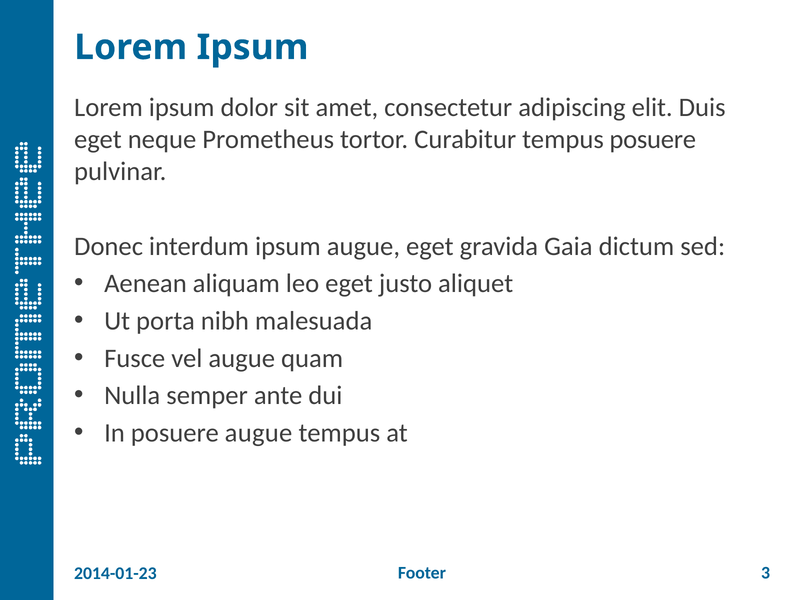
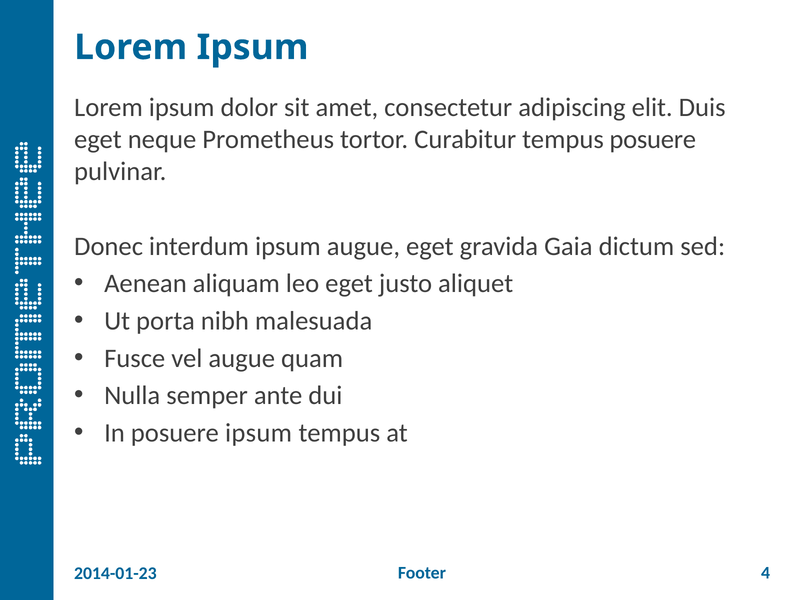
posuere augue: augue -> ipsum (259, 433)
3: 3 -> 4 (766, 573)
